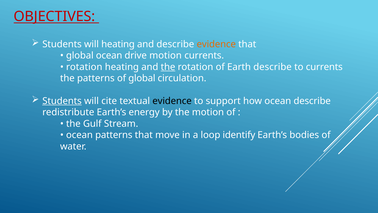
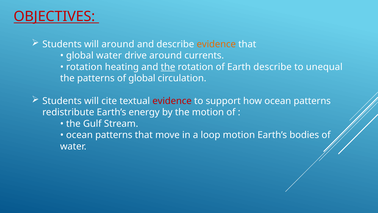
will heating: heating -> around (118, 44)
global ocean: ocean -> water (109, 55)
drive motion: motion -> around (166, 55)
to currents: currents -> unequal (324, 67)
Students underline: present -> none (62, 101)
evidence colour: black -> red (172, 101)
how ocean describe: describe -> patterns (312, 101)
loop identify: identify -> motion (239, 135)
